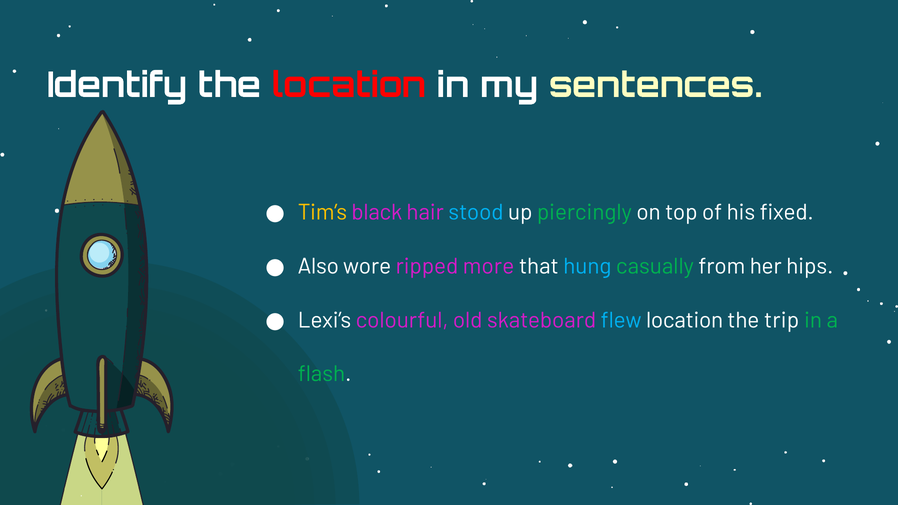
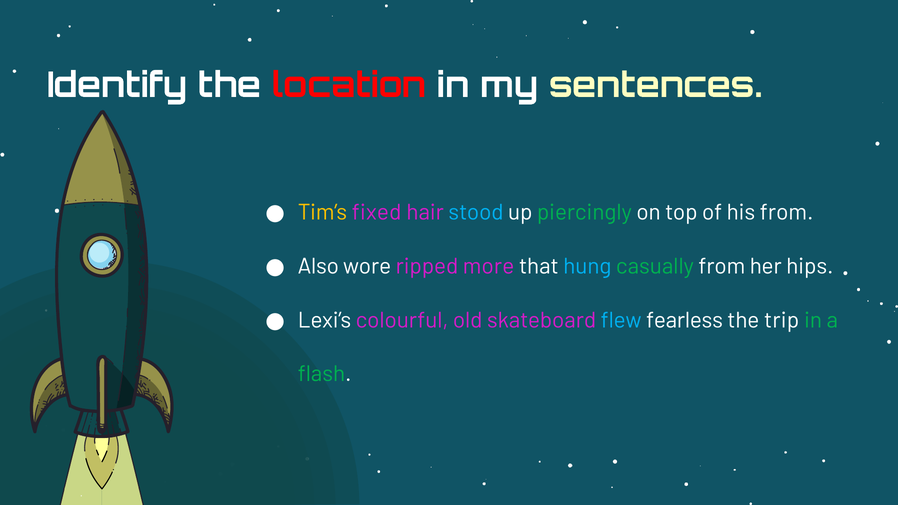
black: black -> fixed (377, 213)
his fixed: fixed -> from (787, 213)
flew location: location -> fearless (685, 320)
